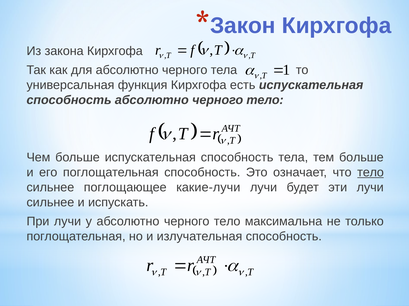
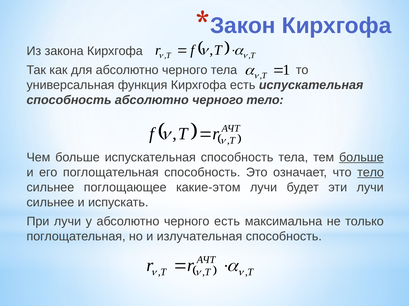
больше underline: none -> present (361, 158)
какие-лучи: какие-лучи -> какие-этом (208, 188)
у абсолютно черного тело: тело -> есть (227, 222)
